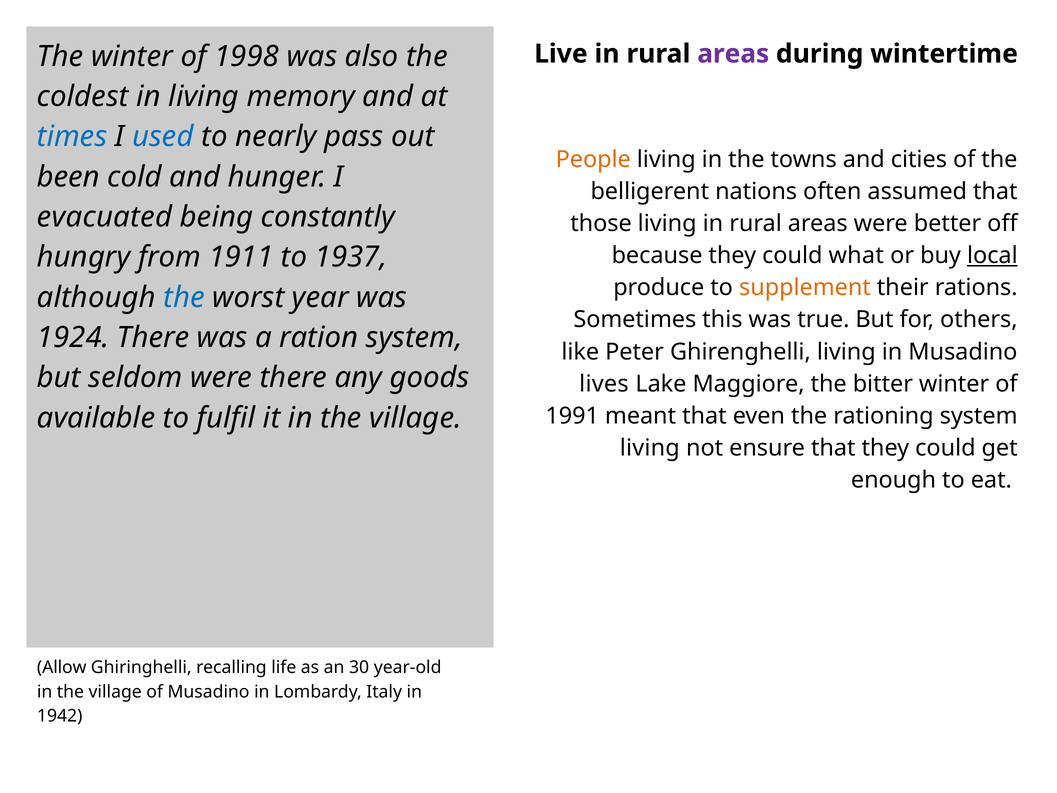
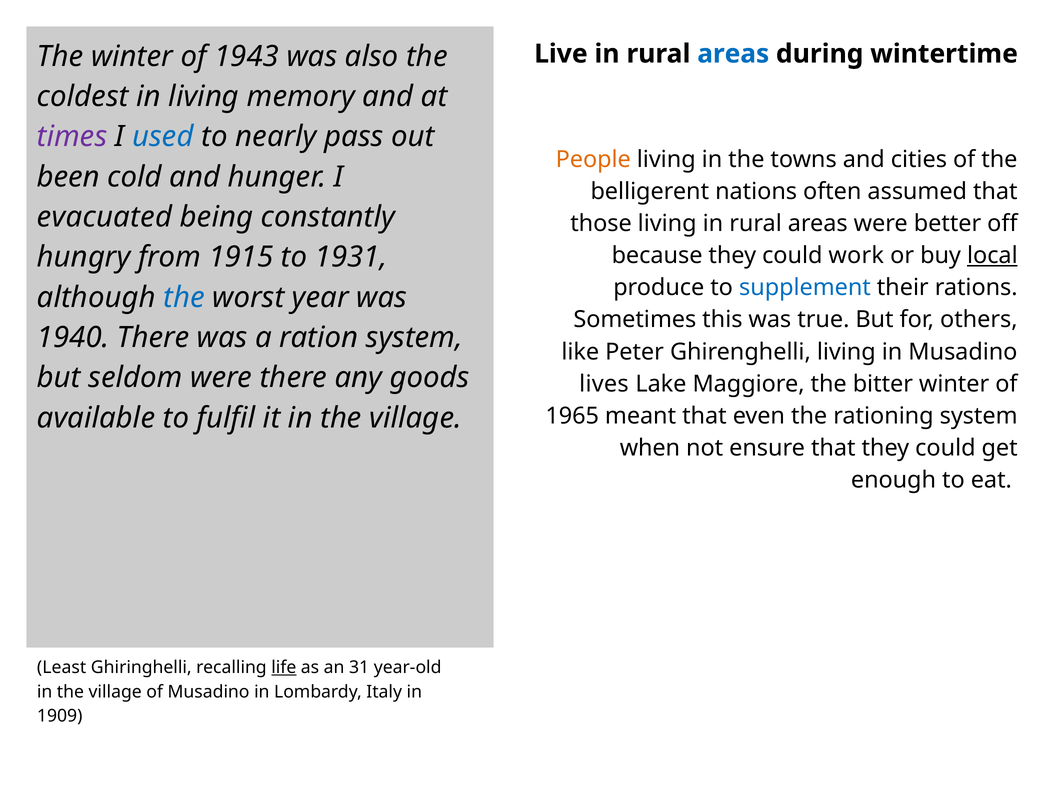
1998: 1998 -> 1943 (247, 56)
areas colour: purple -> blue (733, 54)
times colour: blue -> purple (72, 137)
1911: 1911 -> 1915 (241, 257)
1937: 1937 -> 1931 (351, 257)
what: what -> work (856, 255)
supplement colour: orange -> blue (805, 288)
1924: 1924 -> 1940 (73, 337)
1991: 1991 -> 1965 (572, 416)
living: living -> when (650, 448)
Allow: Allow -> Least (62, 667)
life underline: none -> present (284, 667)
30: 30 -> 31 (359, 667)
1942: 1942 -> 1909 (60, 716)
